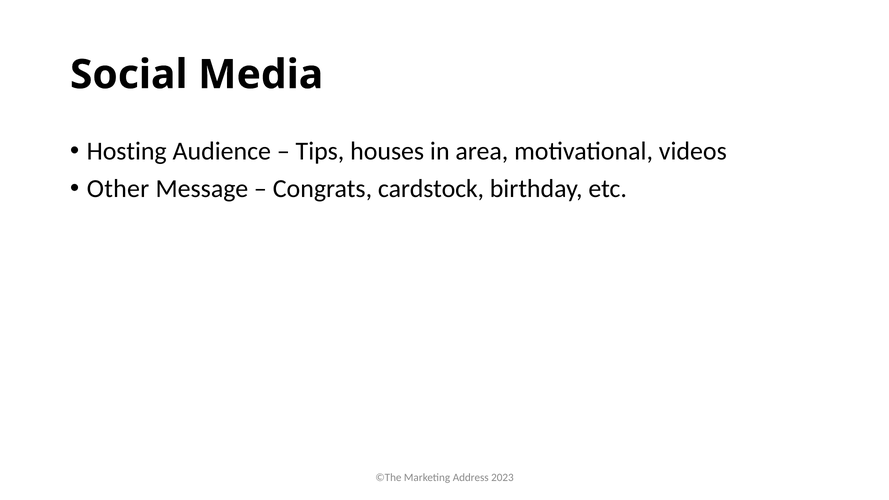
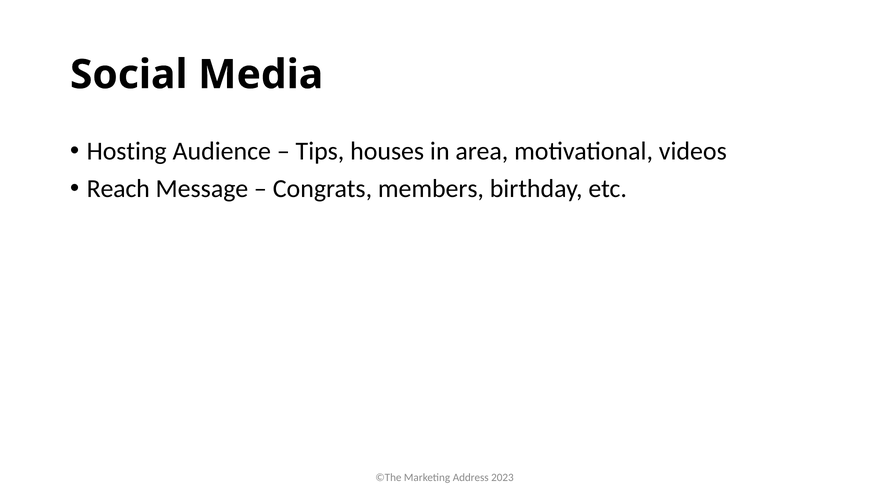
Other: Other -> Reach (118, 189)
cardstock: cardstock -> members (431, 189)
